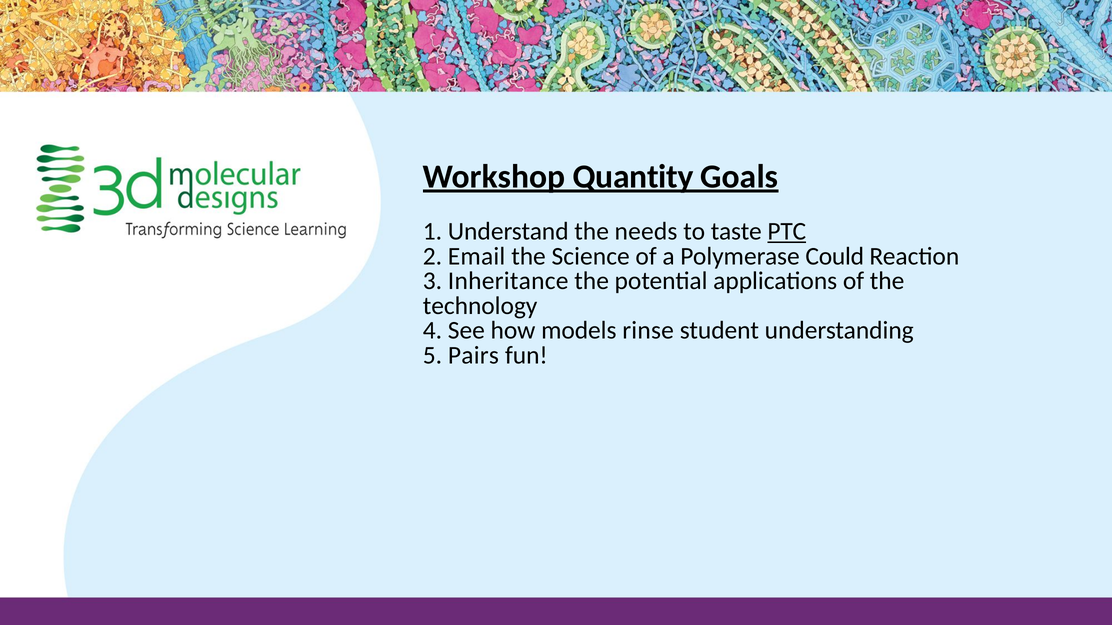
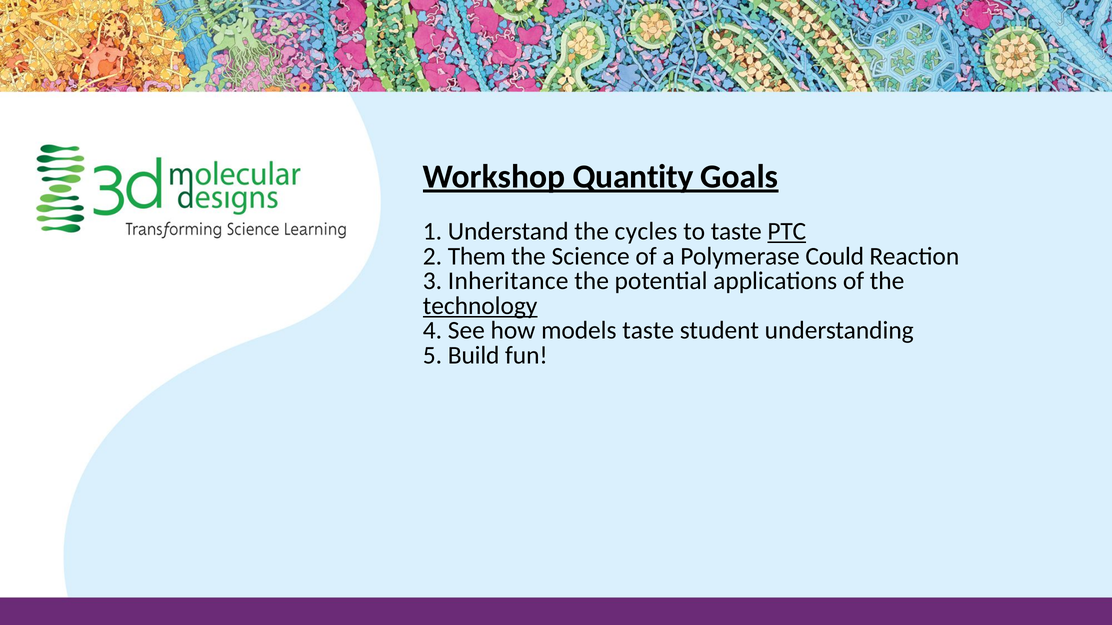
needs: needs -> cycles (646, 232)
Email: Email -> Them (477, 256)
technology underline: none -> present (480, 306)
models rinse: rinse -> taste (648, 331)
Pairs: Pairs -> Build (474, 355)
